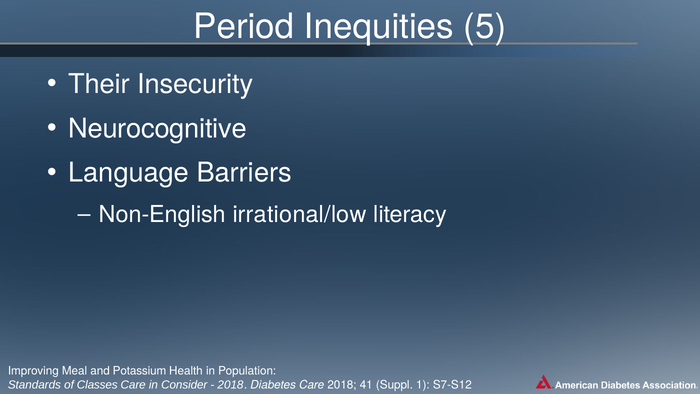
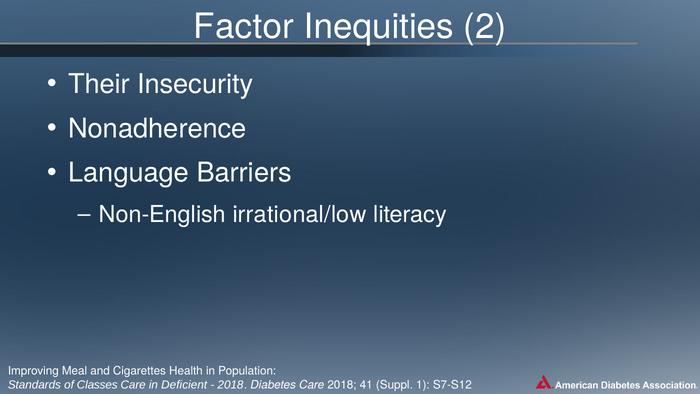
Period: Period -> Factor (244, 26)
5: 5 -> 2 (485, 26)
Neurocognitive: Neurocognitive -> Nonadherence (157, 129)
Potassium: Potassium -> Cigarettes (139, 371)
Consider: Consider -> Deficient (184, 385)
